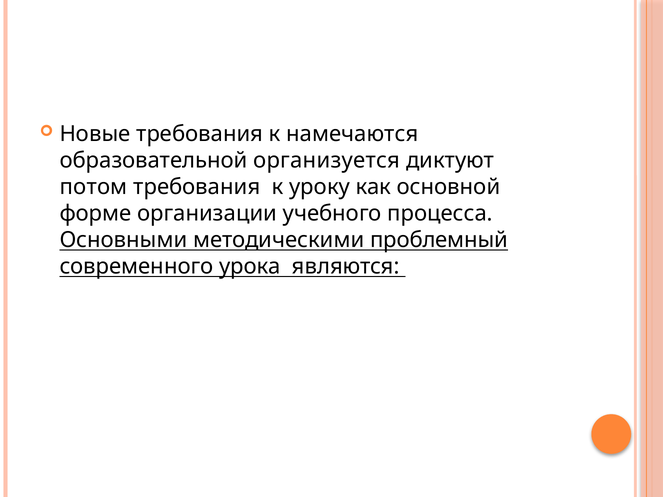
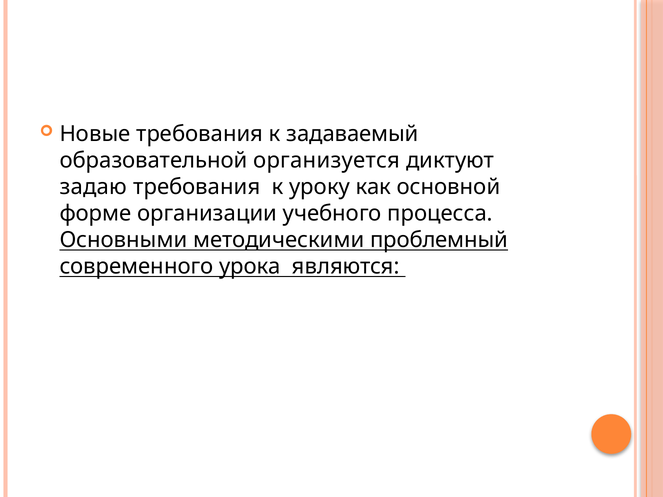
намечаются: намечаются -> задаваемый (352, 134)
потом: потом -> задаю (93, 187)
